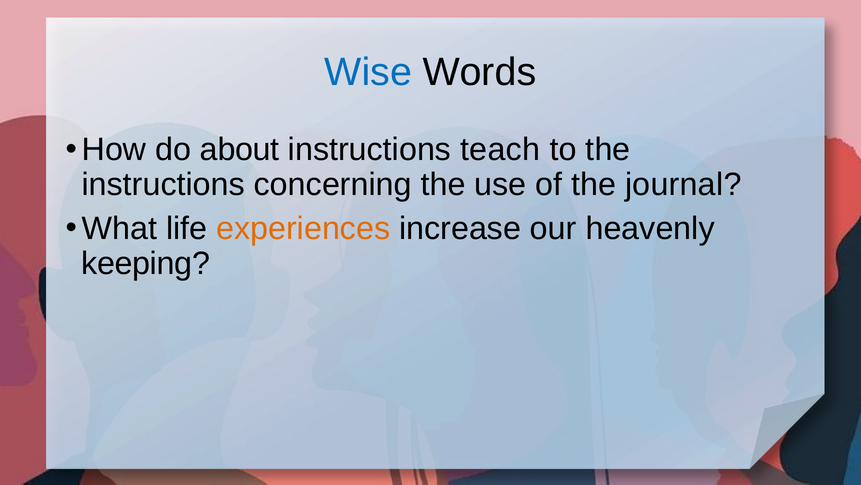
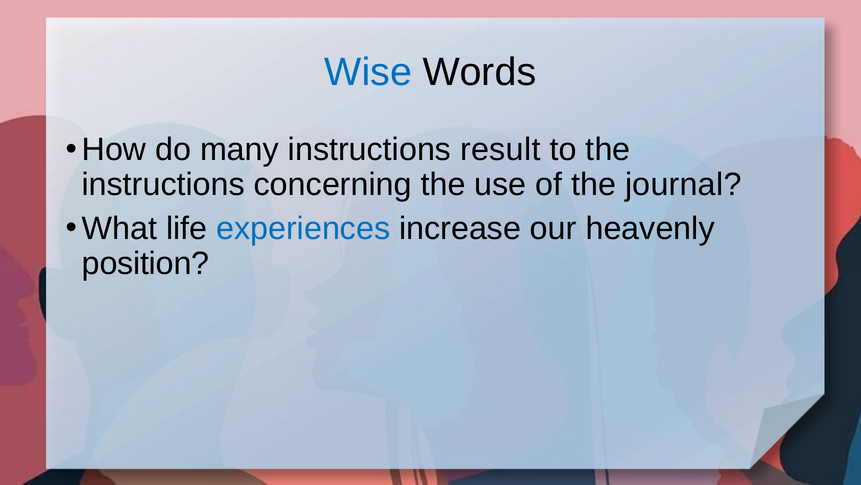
about: about -> many (240, 149)
teach: teach -> result (500, 149)
experiences colour: orange -> blue (303, 228)
keeping: keeping -> position (146, 263)
